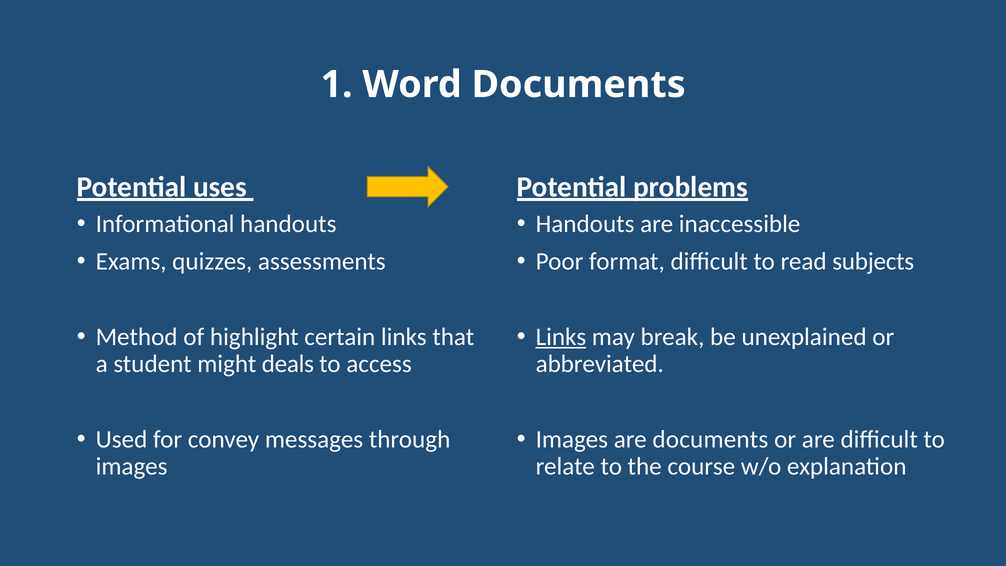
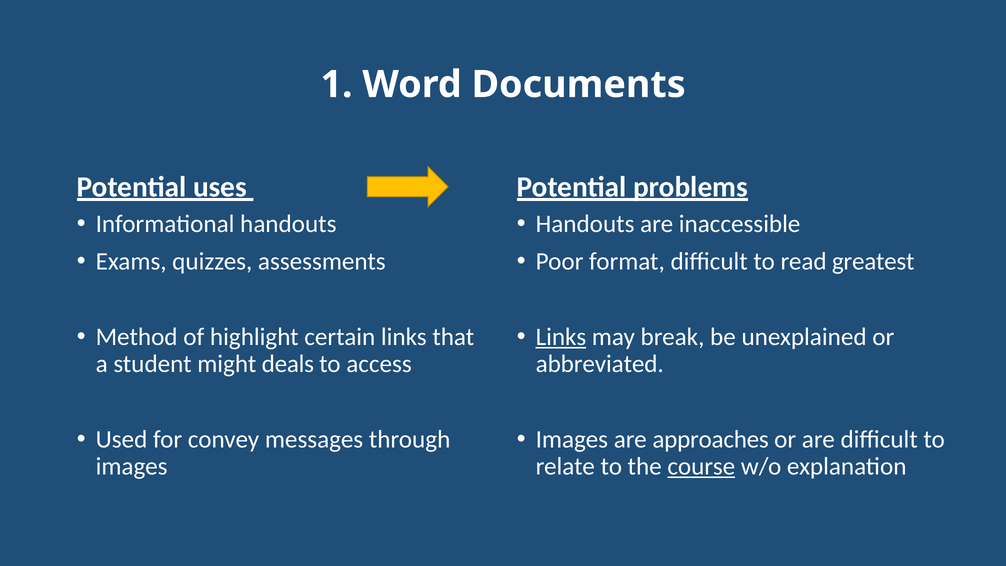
subjects: subjects -> greatest (873, 262)
are documents: documents -> approaches (711, 439)
course underline: none -> present (701, 466)
